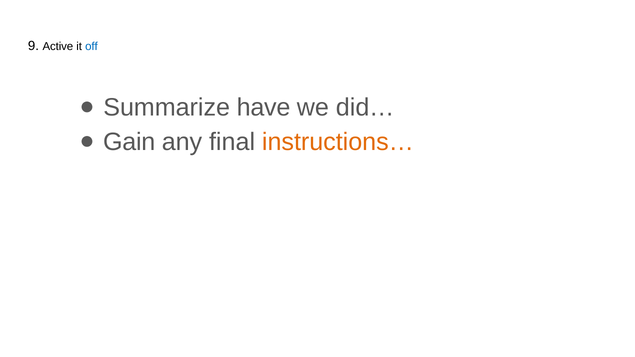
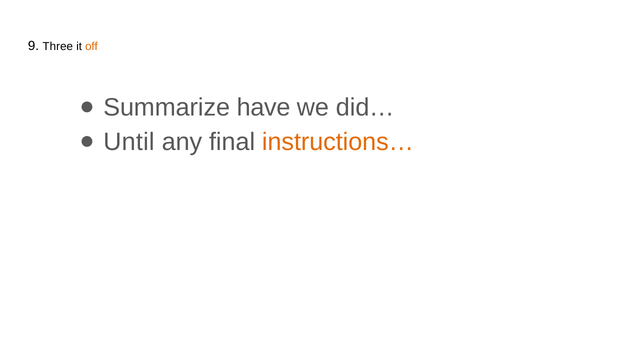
Active: Active -> Three (58, 47)
off colour: blue -> orange (91, 47)
Gain: Gain -> Until (129, 142)
